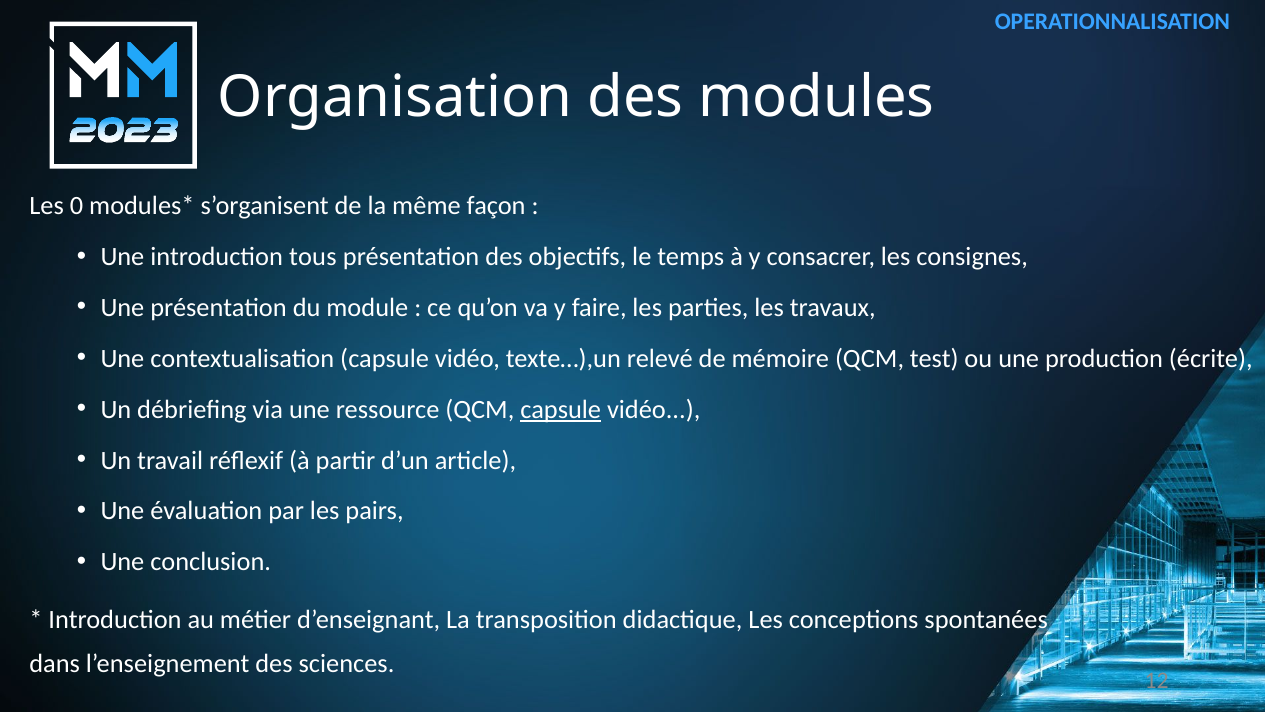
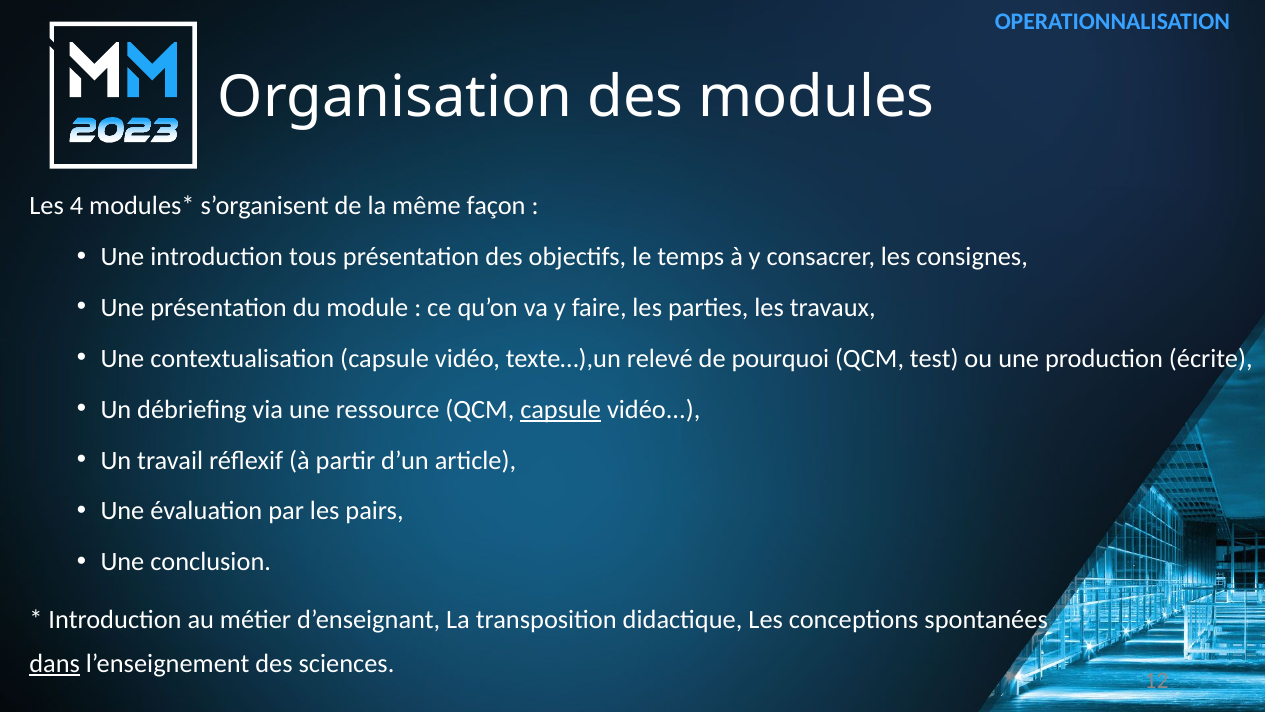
0: 0 -> 4 (77, 206)
mémoire: mémoire -> pourquoi (780, 358)
dans underline: none -> present (55, 663)
